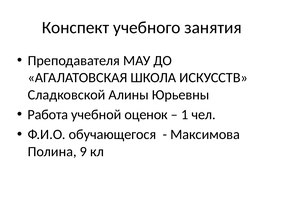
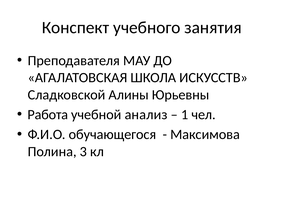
оценок: оценок -> анализ (146, 115)
9: 9 -> 3 (83, 152)
